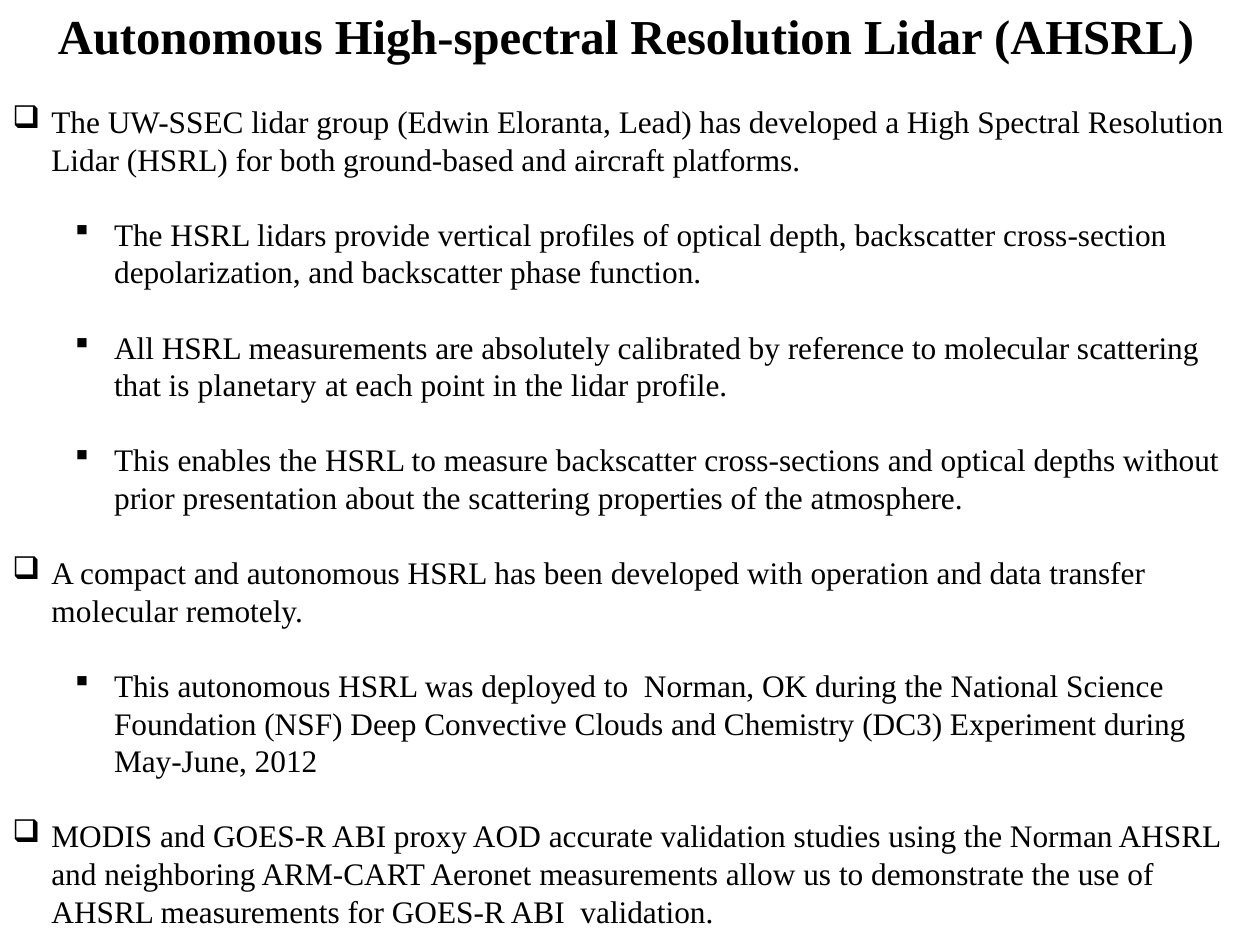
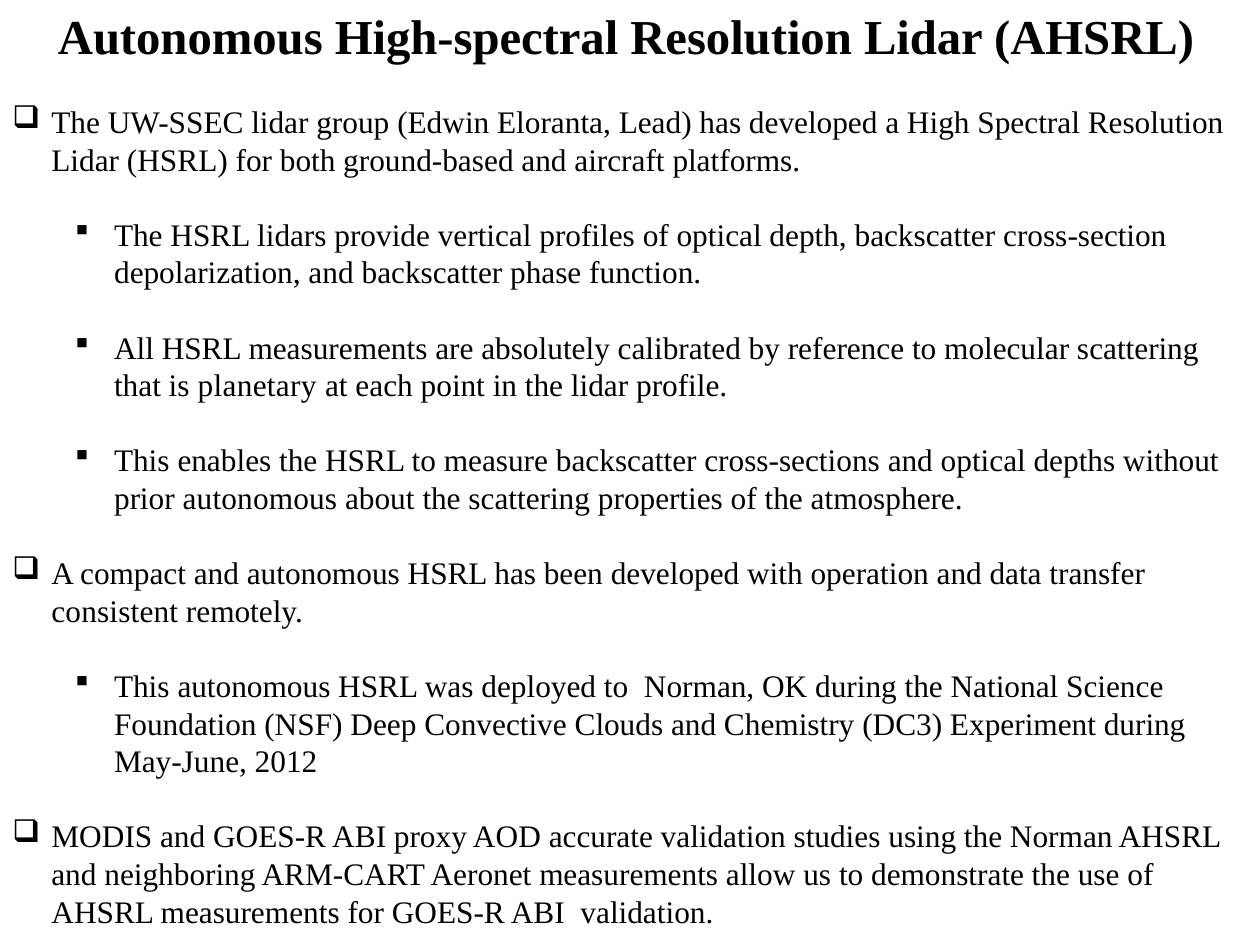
prior presentation: presentation -> autonomous (260, 499)
molecular: molecular -> consistent (115, 612)
